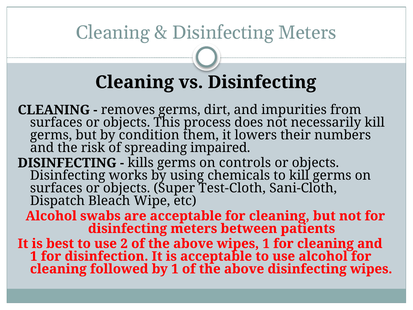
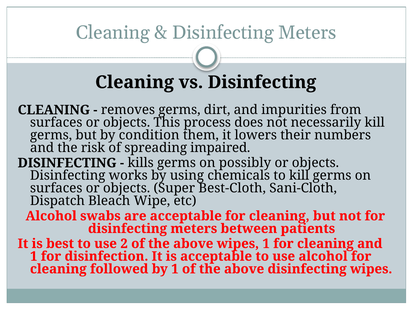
controls: controls -> possibly (245, 163)
Test-Cloth: Test-Cloth -> Best-Cloth (232, 188)
